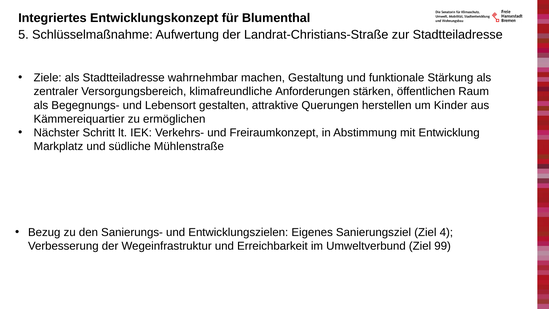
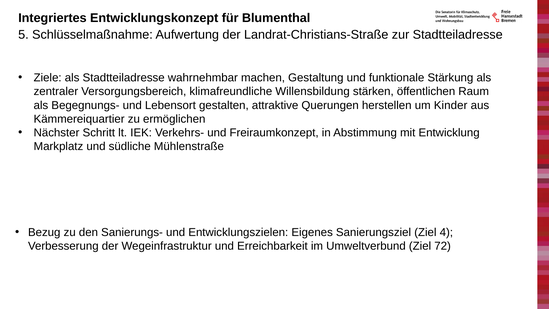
Anforderungen: Anforderungen -> Willensbildung (313, 91)
99: 99 -> 72 (443, 246)
